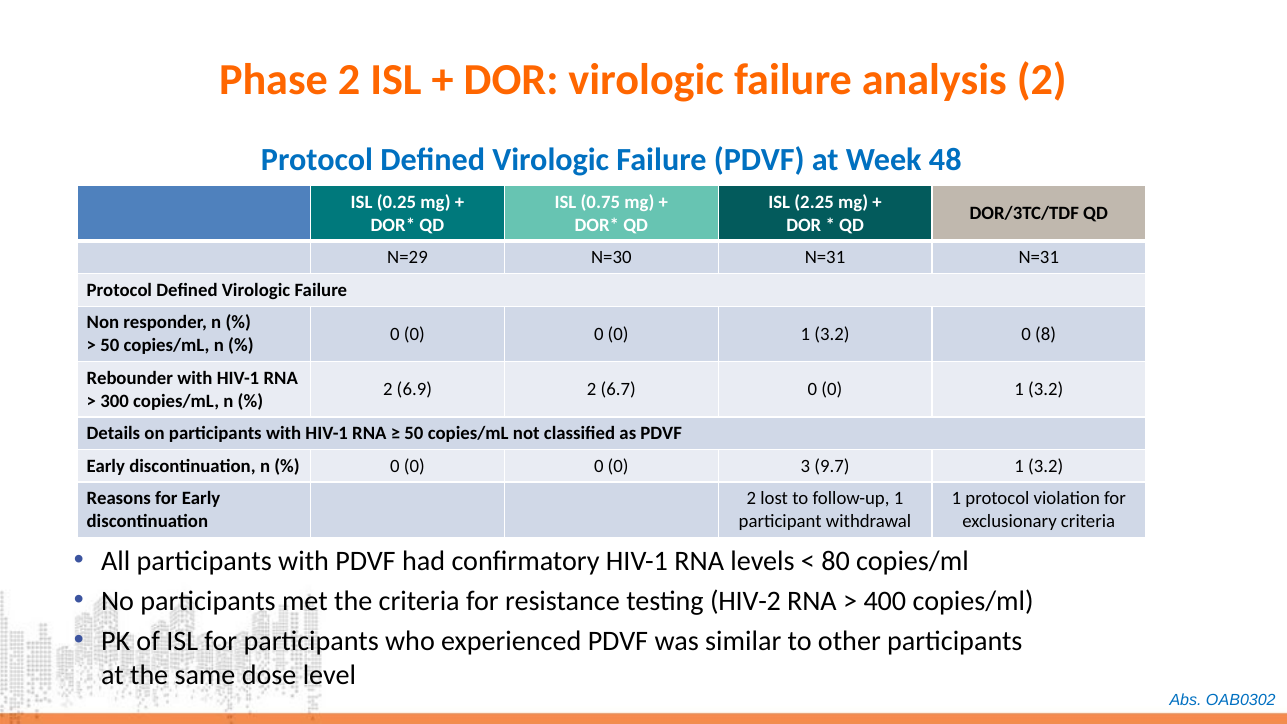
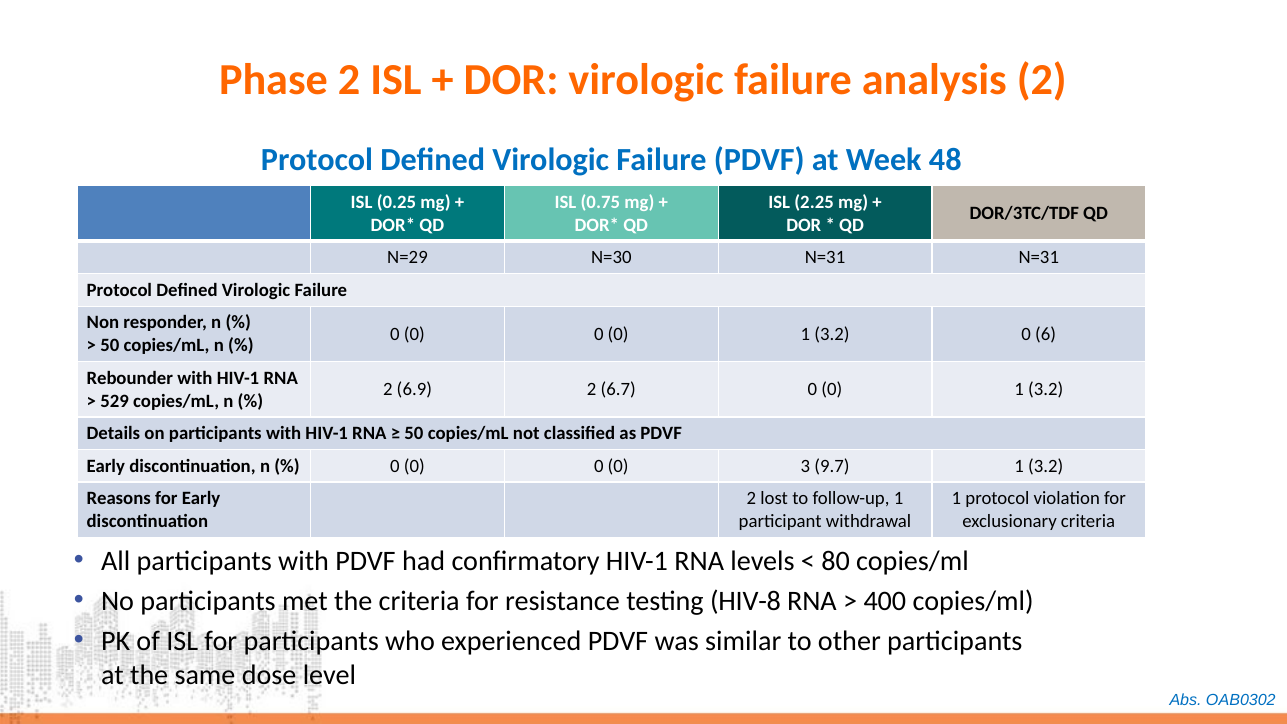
8: 8 -> 6 (1046, 334)
300: 300 -> 529 (115, 401)
HIV-2: HIV-2 -> HIV-8 (746, 601)
